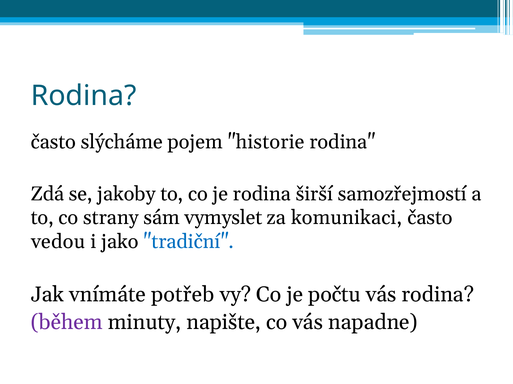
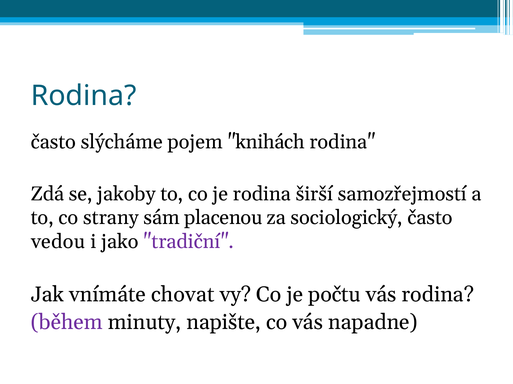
historie: historie -> knihách (266, 142)
vymyslet: vymyslet -> placenou (223, 218)
komunikaci: komunikaci -> sociologický (347, 218)
tradiční colour: blue -> purple (189, 242)
potřeb: potřeb -> chovat (183, 295)
